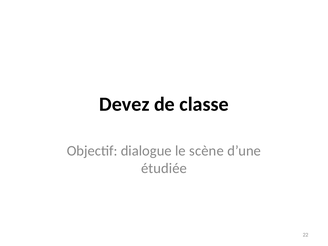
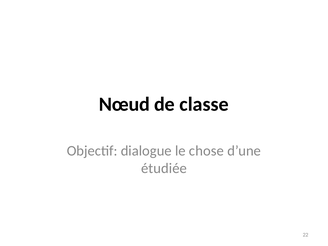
Devez: Devez -> Nœud (124, 104)
scène: scène -> chose (206, 151)
